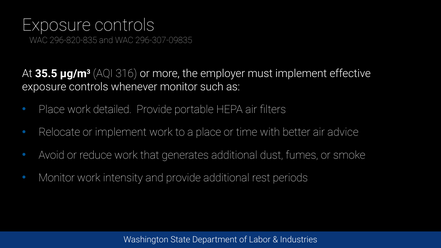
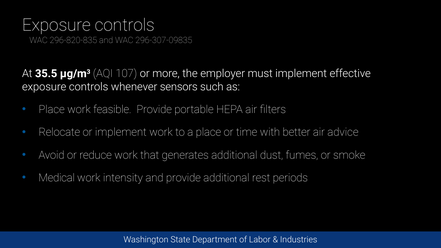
316: 316 -> 107 (126, 74)
whenever monitor: monitor -> sensors (179, 87)
detailed: detailed -> feasible (112, 110)
Monitor: Monitor -> Medical (57, 178)
